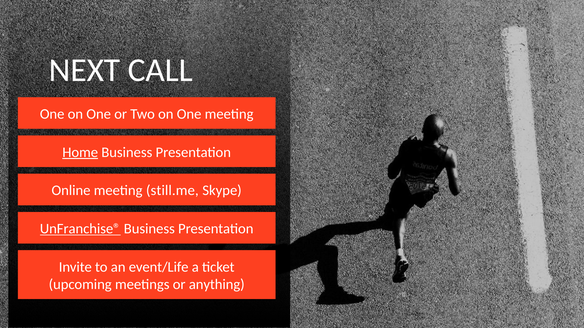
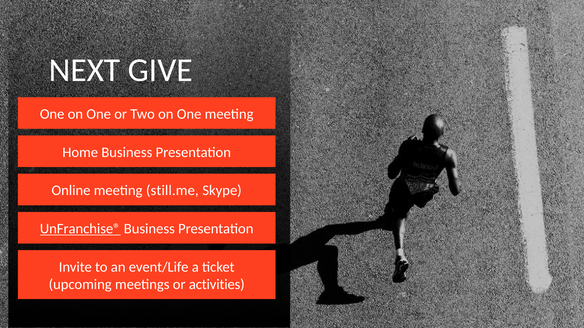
CALL: CALL -> GIVE (160, 70)
Home underline: present -> none (80, 152)
anything: anything -> activities (217, 285)
